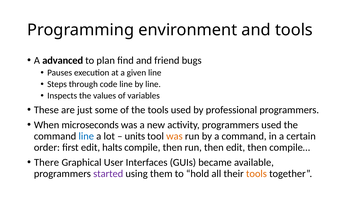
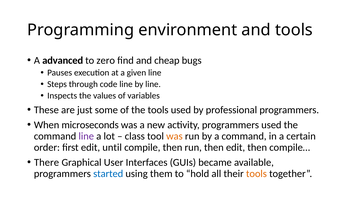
plan: plan -> zero (106, 60)
friend: friend -> cheap (167, 60)
line colour: blue -> purple (86, 136)
units: units -> class (135, 136)
halts: halts -> until (112, 147)
started colour: purple -> blue (108, 173)
